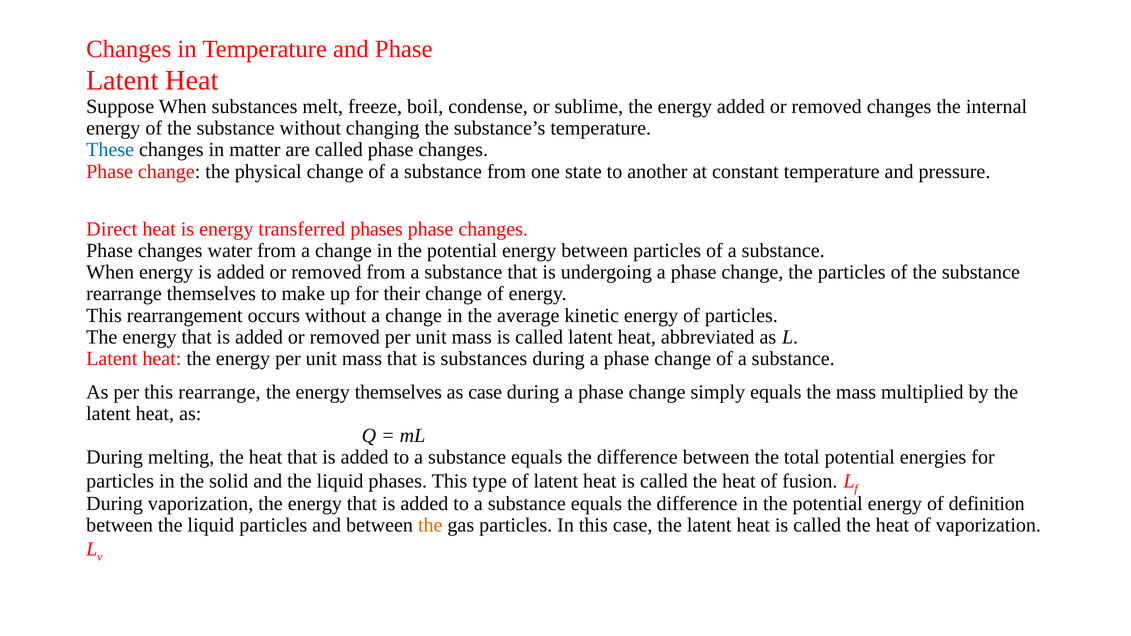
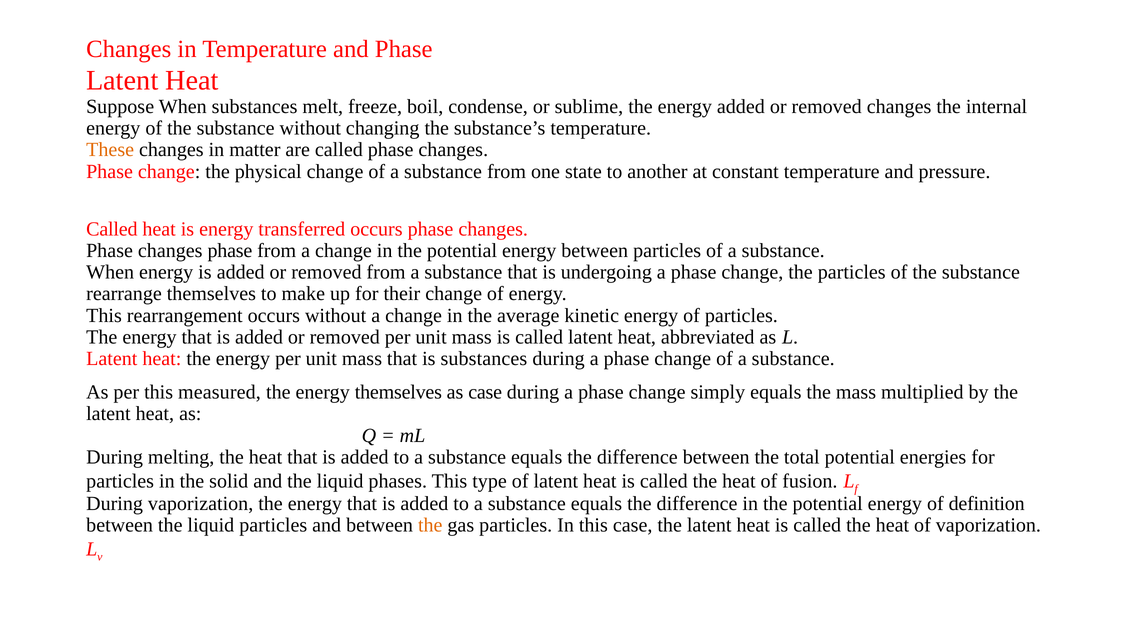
These colour: blue -> orange (110, 150)
Direct: Direct -> Called (112, 229)
transferred phases: phases -> occurs (376, 229)
water: water -> phase (230, 251)
this rearrange: rearrange -> measured (219, 392)
